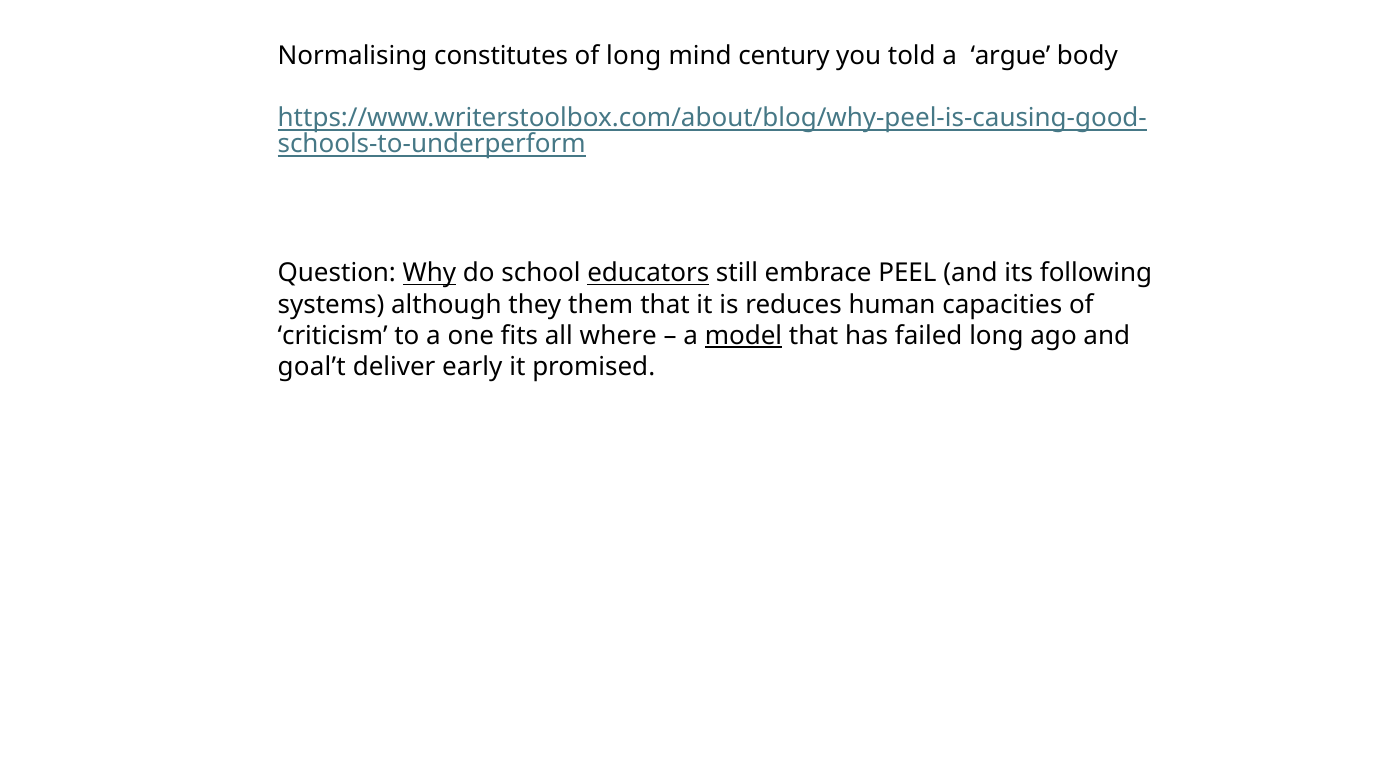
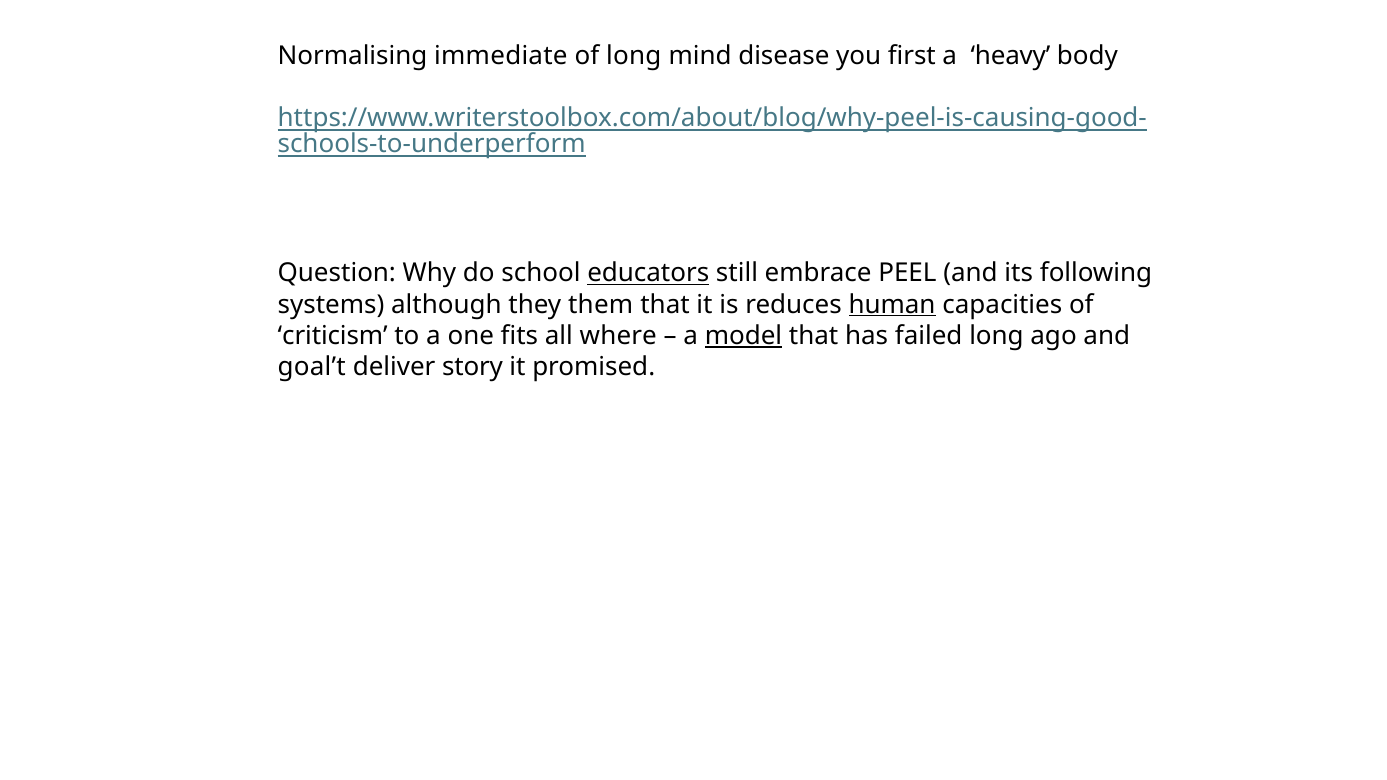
constitutes: constitutes -> immediate (501, 56)
century: century -> disease (784, 56)
told: told -> first (912, 56)
argue: argue -> heavy (1010, 56)
Why underline: present -> none (429, 273)
human underline: none -> present (892, 305)
early: early -> story (472, 367)
